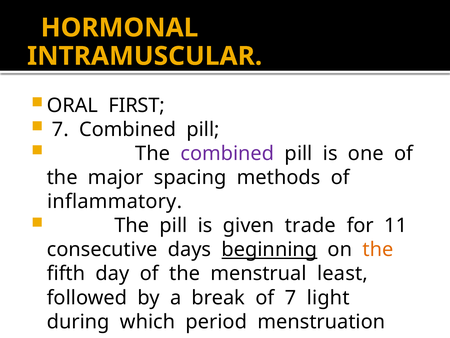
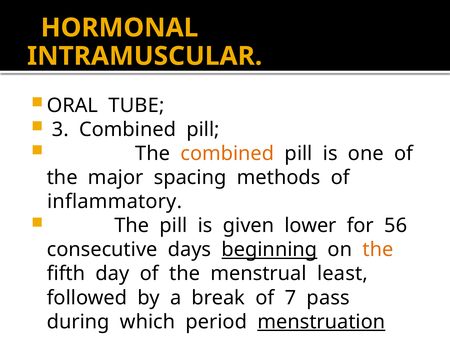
FIRST: FIRST -> TUBE (136, 105)
7: 7 -> 3 (60, 129)
combined colour: purple -> orange (227, 153)
trade: trade -> lower (311, 225)
11: 11 -> 56 (396, 225)
light: light -> pass (328, 297)
menstruation underline: none -> present (321, 321)
